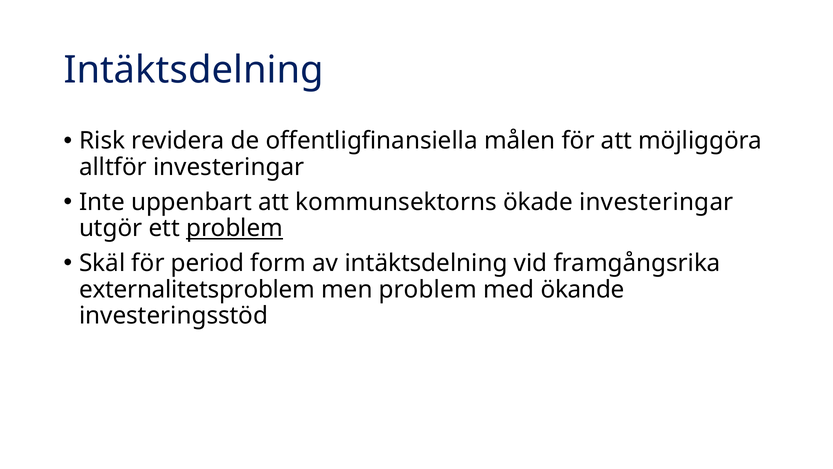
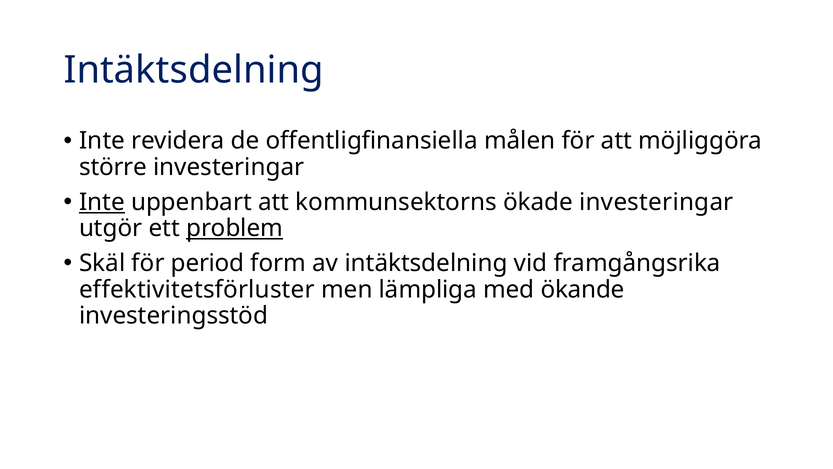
Risk: Risk -> Inte (102, 141)
alltför: alltför -> större (113, 167)
Inte underline: none -> present (102, 202)
externalitetsproblem: externalitetsproblem -> effektivitetsförluster (197, 289)
men problem: problem -> lämpliga (428, 289)
